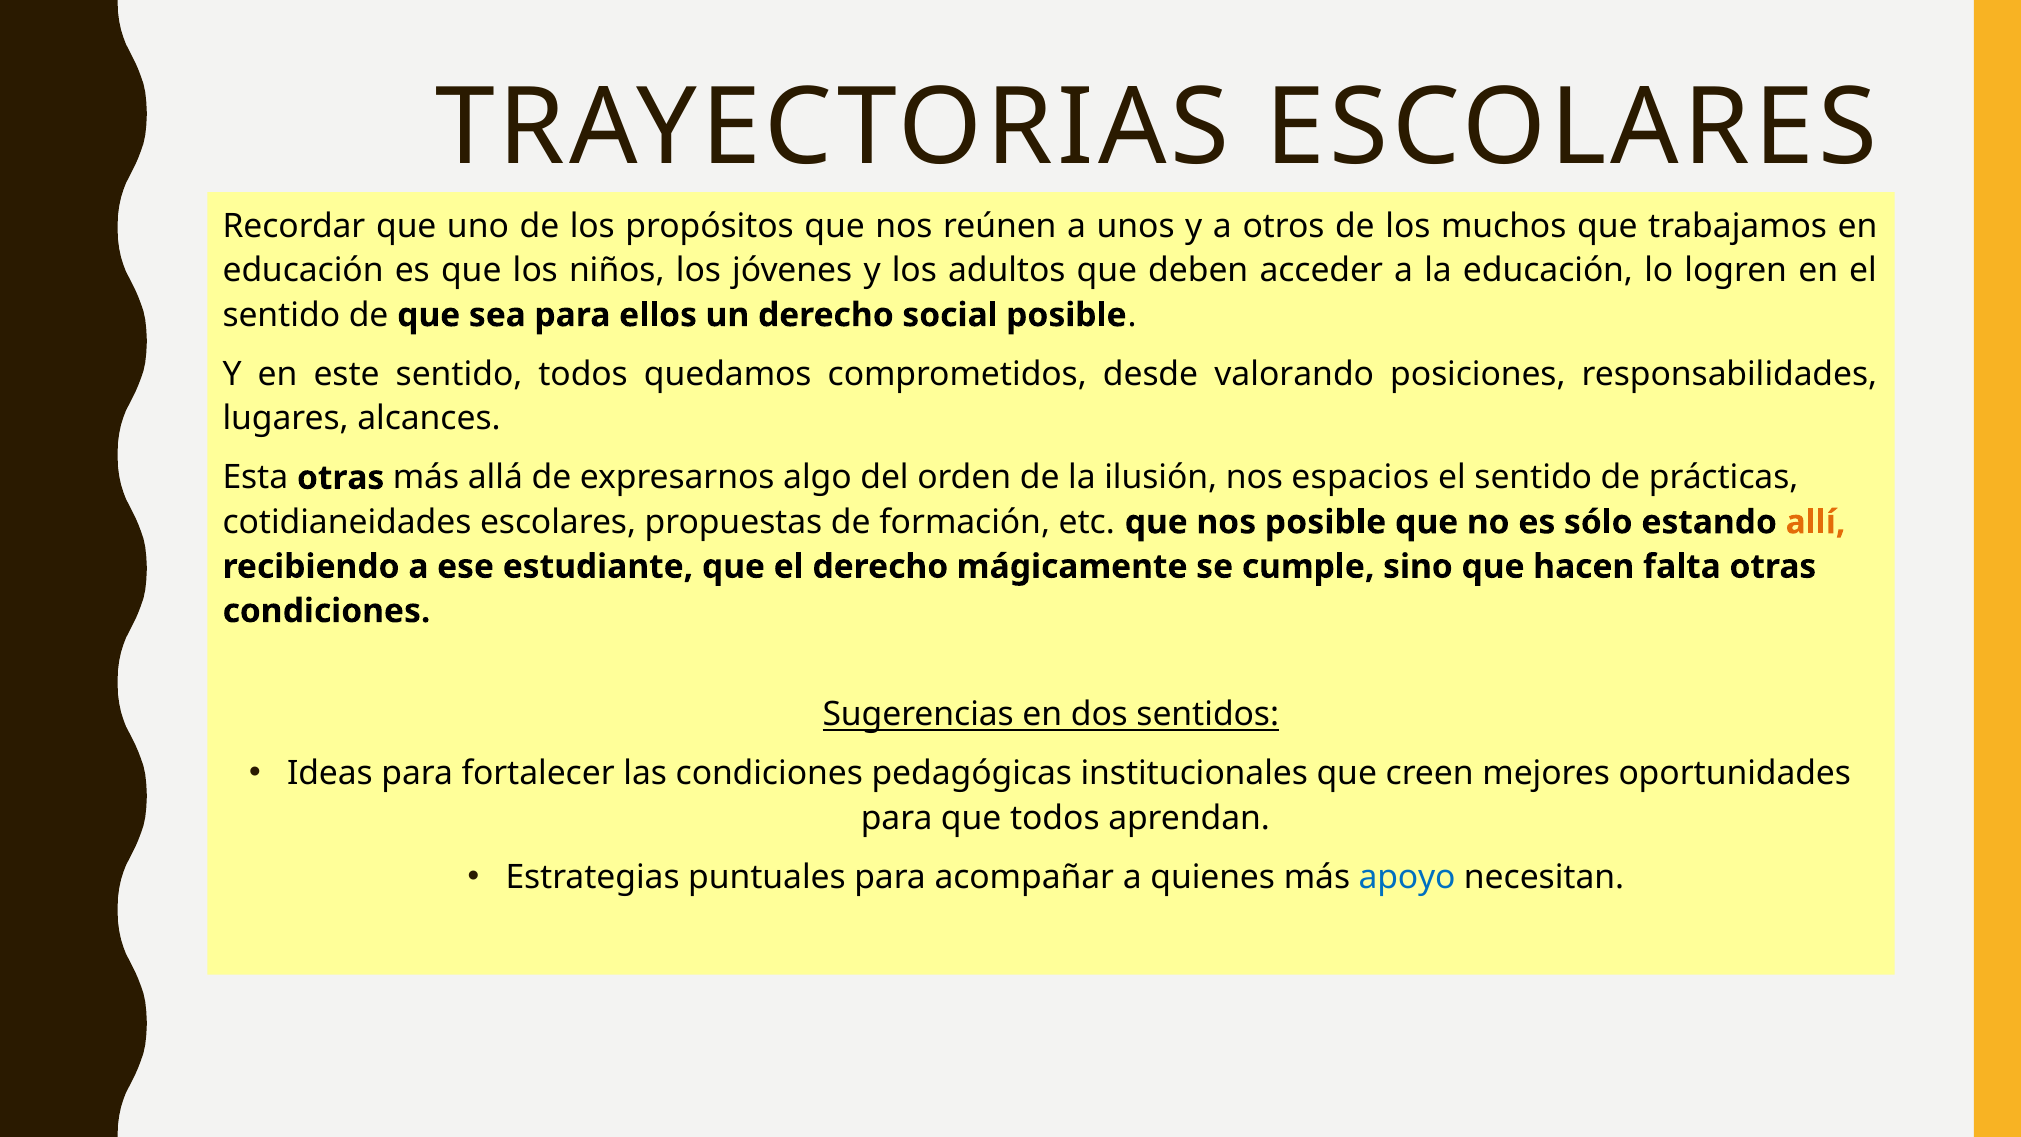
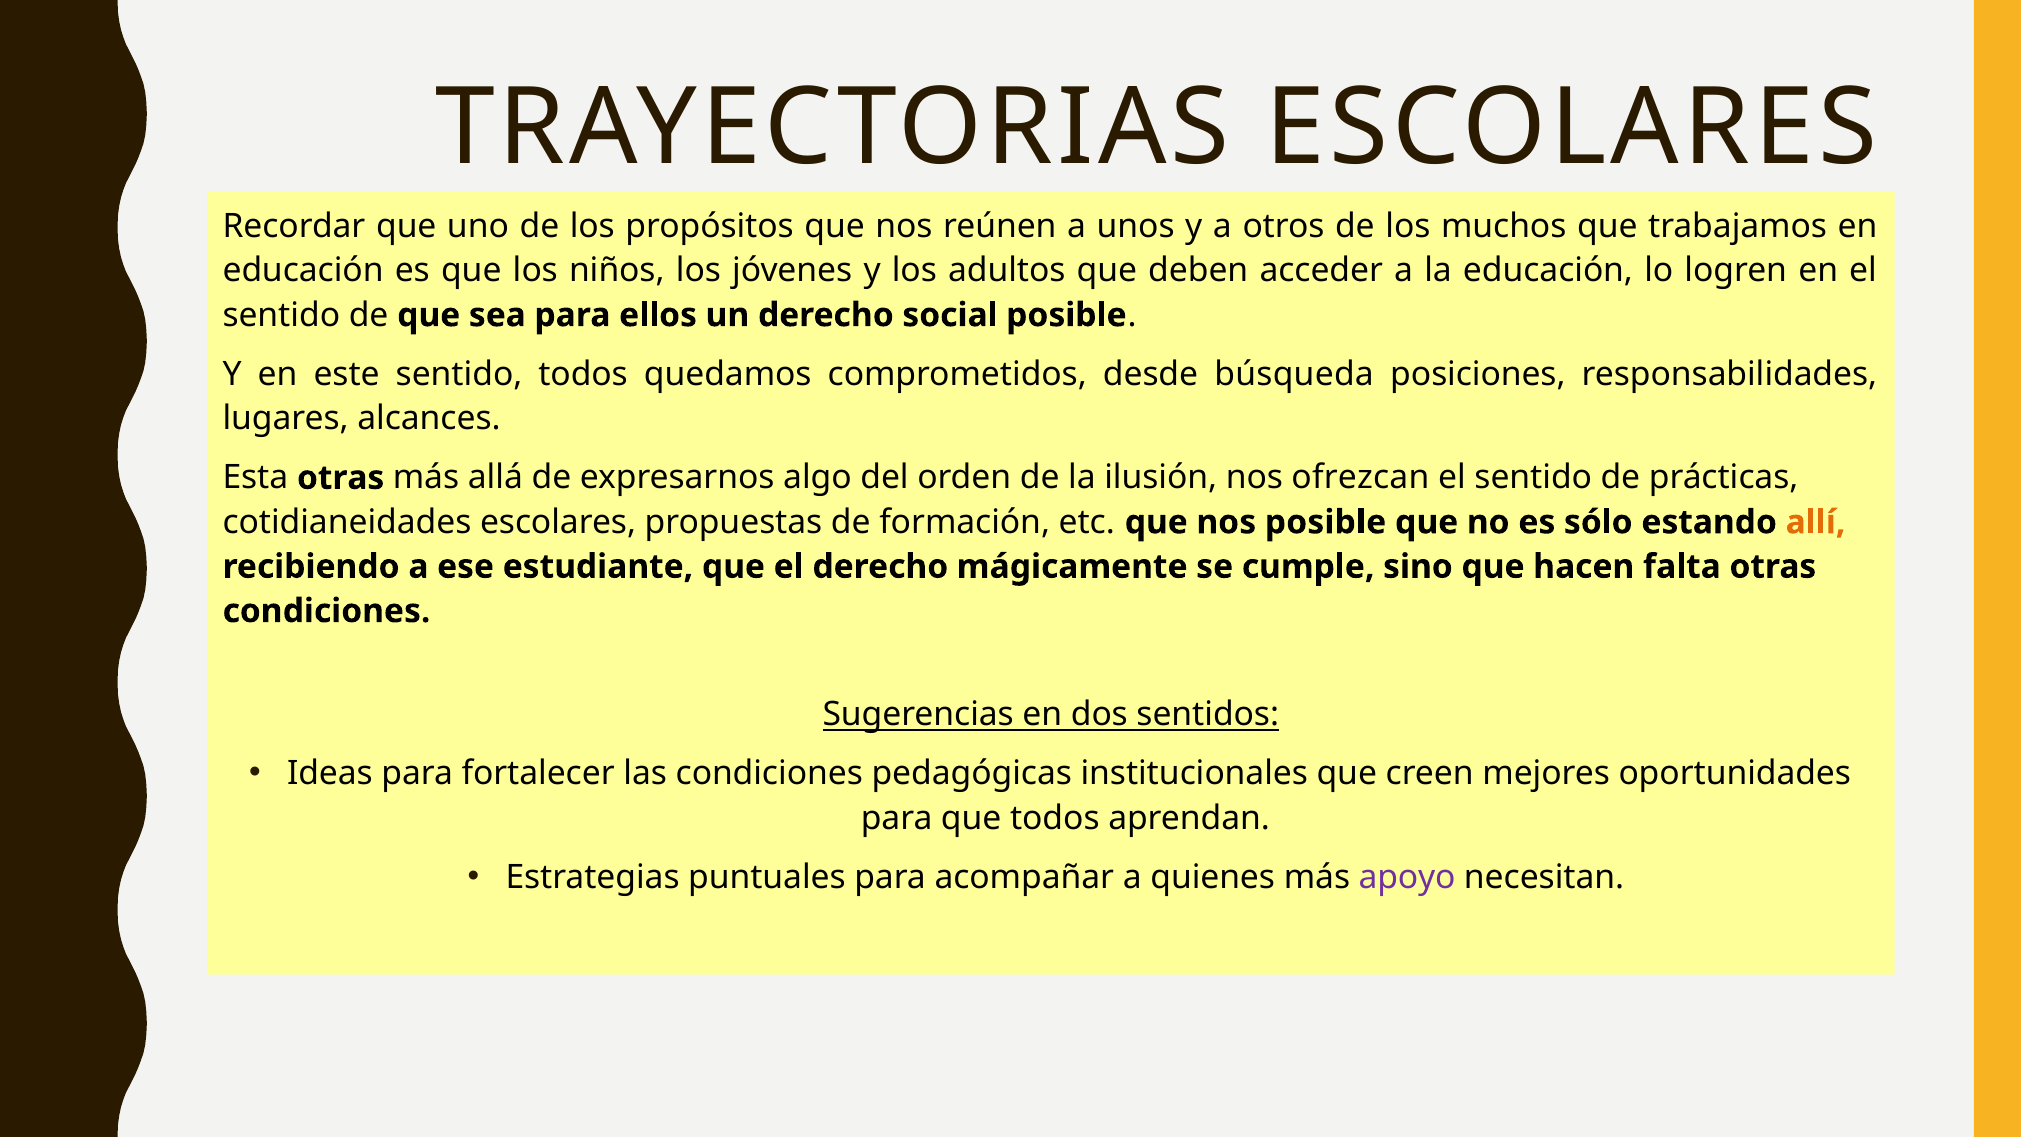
valorando: valorando -> búsqueda (1294, 374)
espacios: espacios -> ofrezcan (1360, 478)
apoyo colour: blue -> purple (1407, 877)
